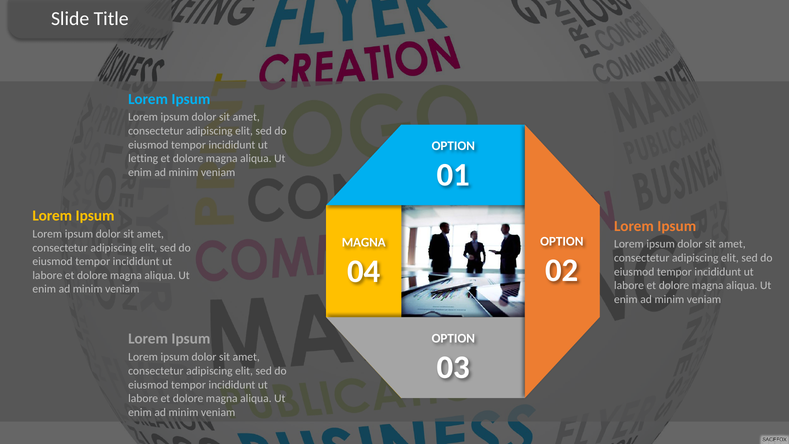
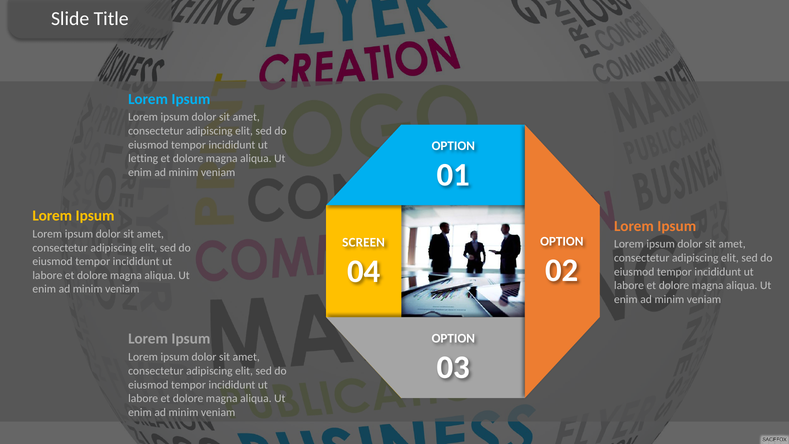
MAGNA: MAGNA -> SCREEN (364, 242)
